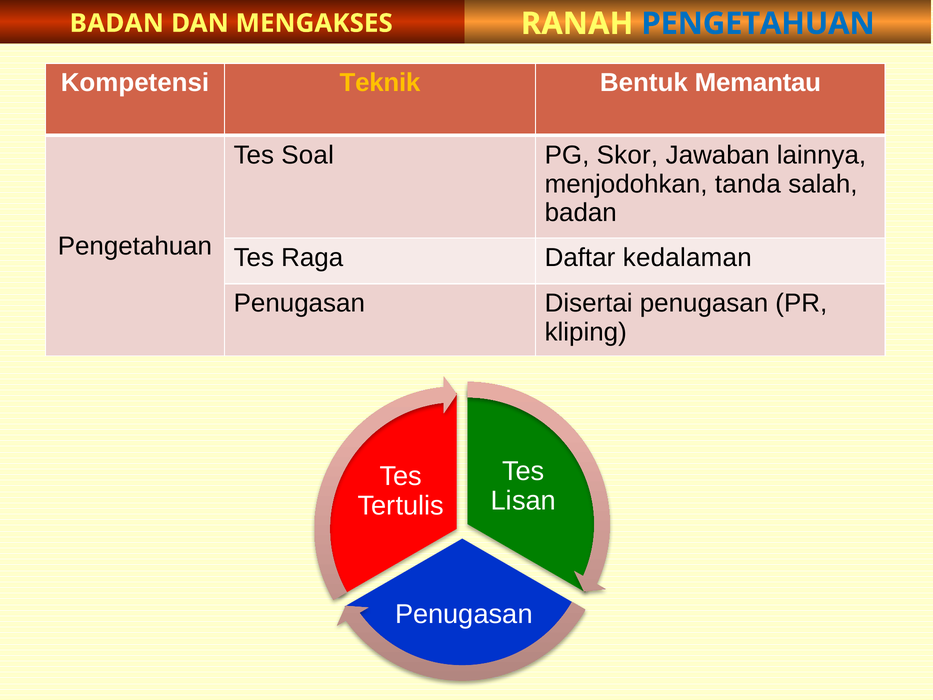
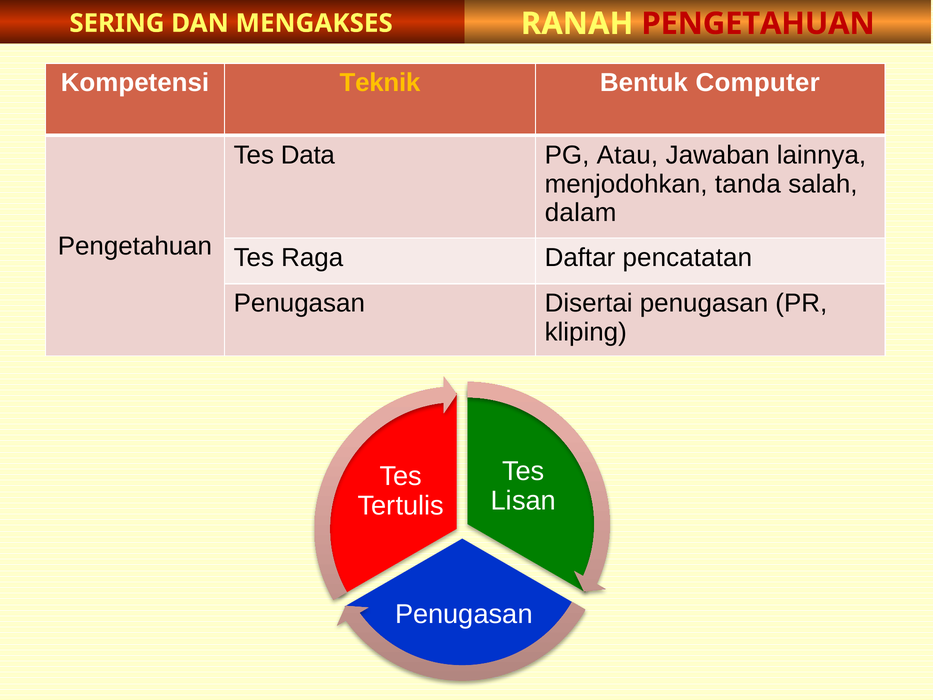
BADAN: BADAN -> SERING (117, 23)
PENGETAHUAN colour: blue -> red (758, 24)
Memantau: Memantau -> Computer (758, 83)
Soal: Soal -> Data (308, 155)
Skor: Skor -> Atau (627, 155)
badan: badan -> dalam (581, 213)
kedalaman: kedalaman -> pencatatan (687, 258)
